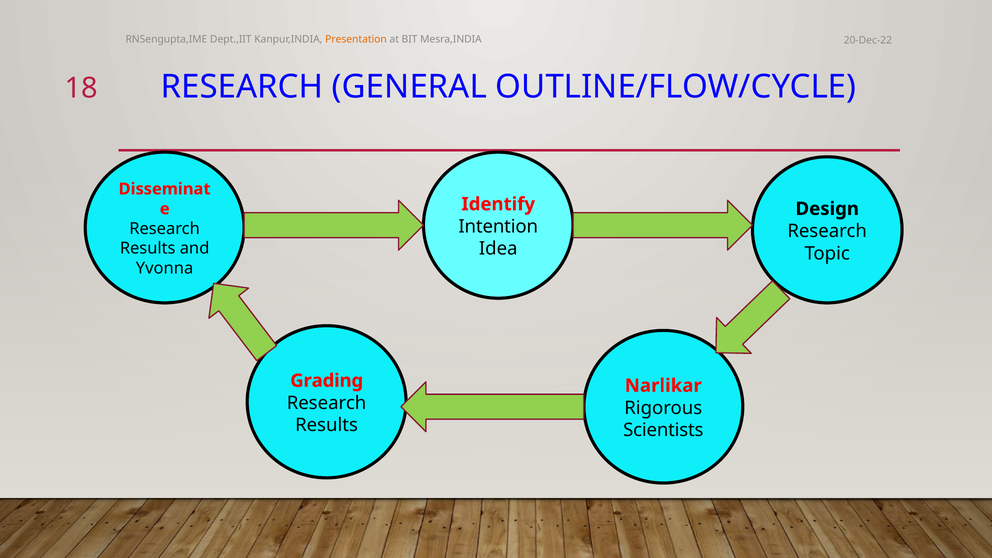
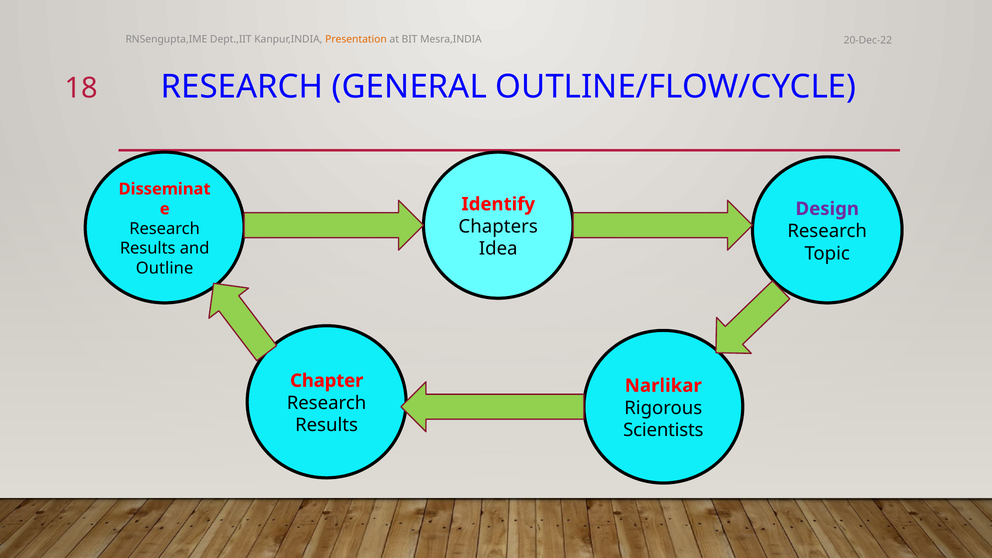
Design colour: black -> purple (827, 209)
Intention: Intention -> Chapters (498, 226)
Yvonna: Yvonna -> Outline (165, 268)
Grading: Grading -> Chapter (327, 381)
